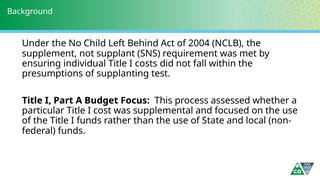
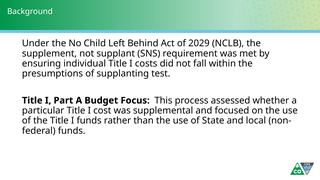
2004: 2004 -> 2029 (199, 43)
